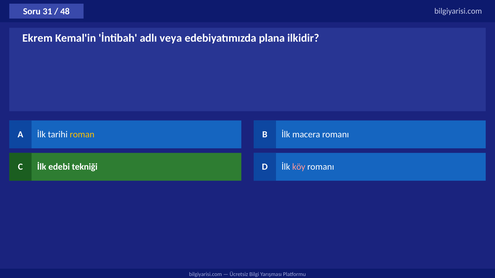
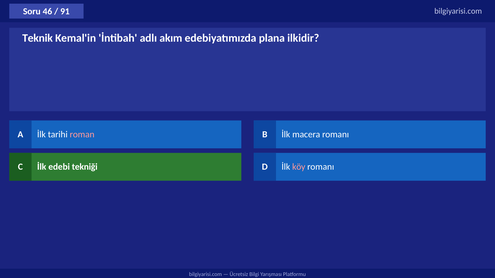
31: 31 -> 46 (47, 11)
48: 48 -> 91 (65, 11)
Ekrem: Ekrem -> Teknik (38, 38)
veya: veya -> akım (171, 38)
roman colour: yellow -> pink (82, 135)
